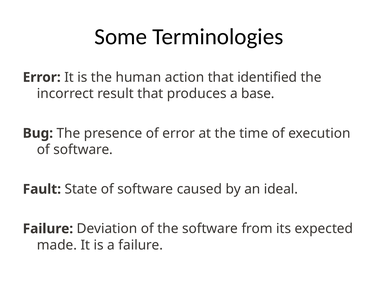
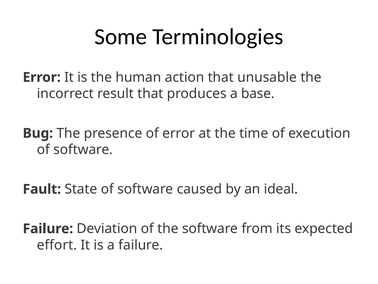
identified: identified -> unusable (267, 77)
made: made -> effort (57, 245)
